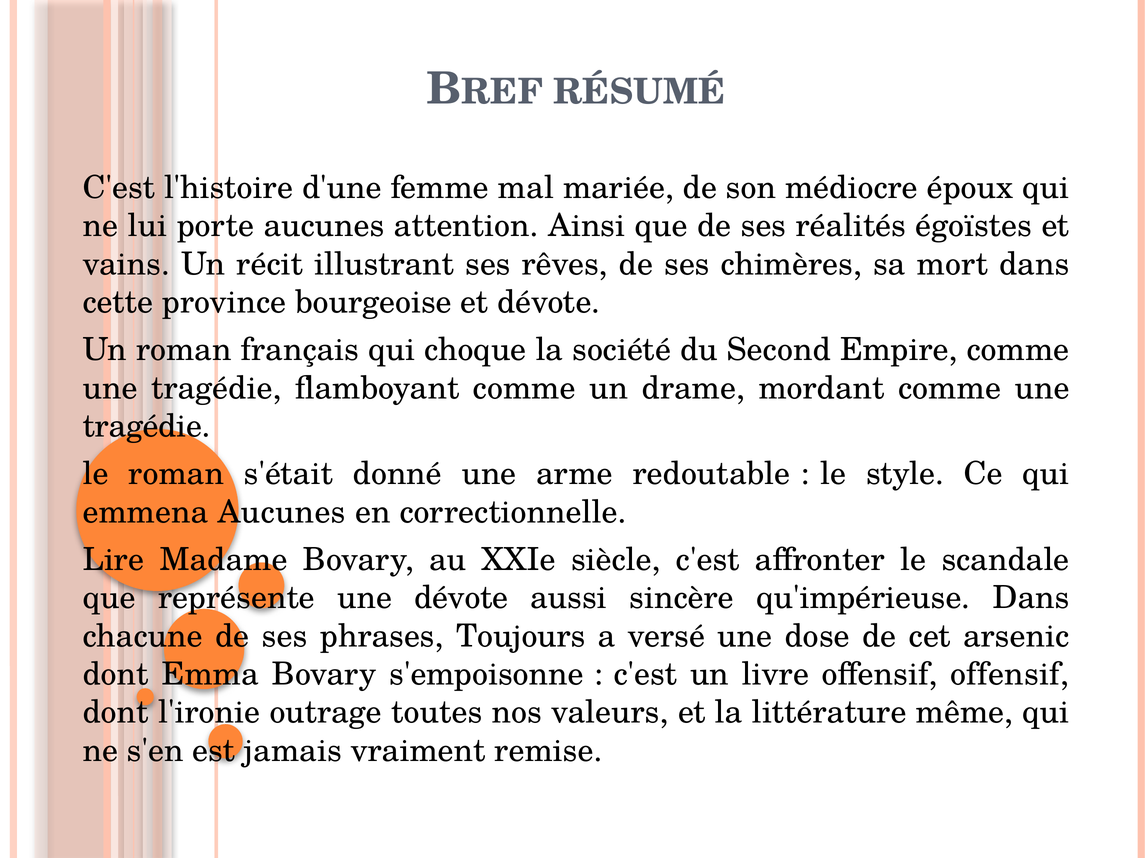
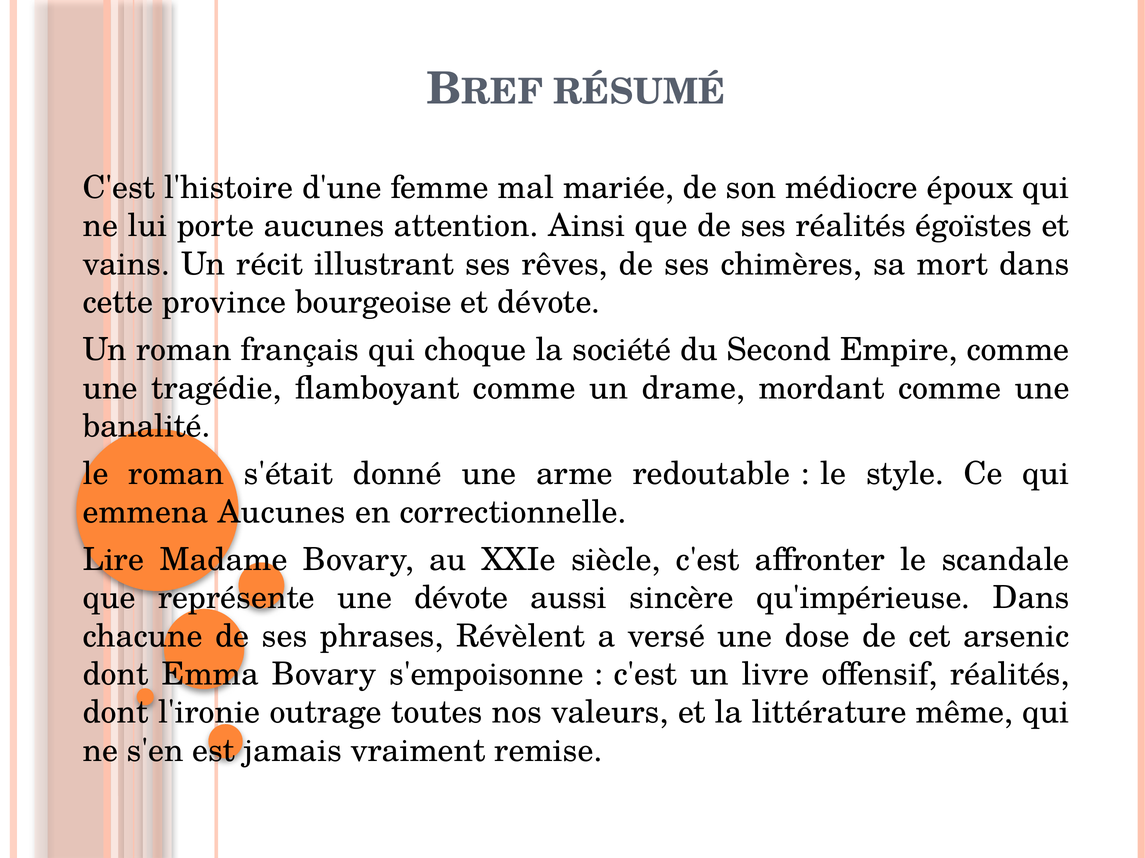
tragédie: tragédie -> banalité (147, 427)
Toujours: Toujours -> Révèlent (521, 637)
offensif offensif: offensif -> réalités (1010, 675)
